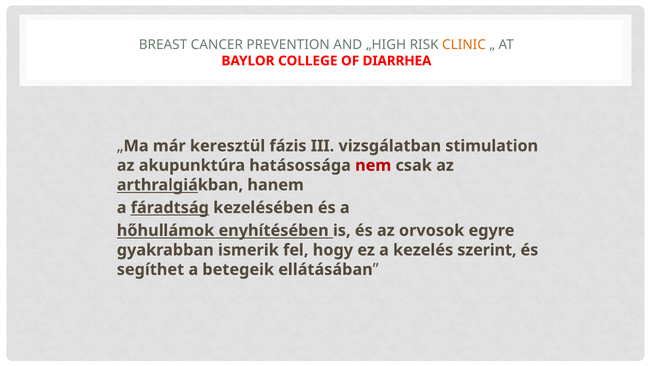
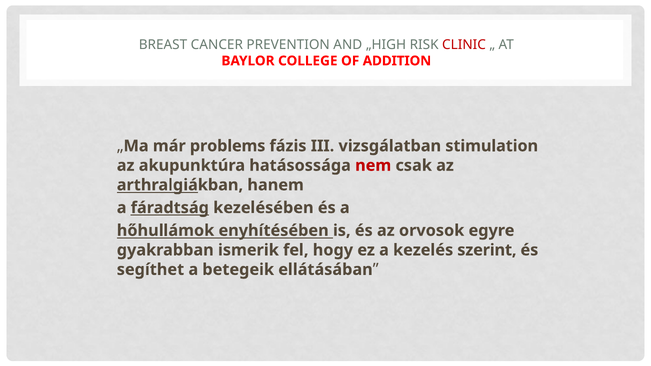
CLINIC colour: orange -> red (464, 45)
DIARRHEA: DIARRHEA -> ADDITION (397, 61)
keresztül: keresztül -> problems (228, 146)
